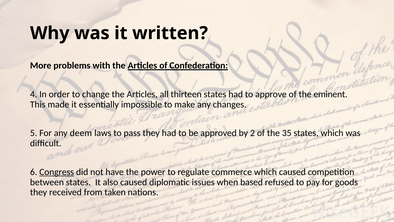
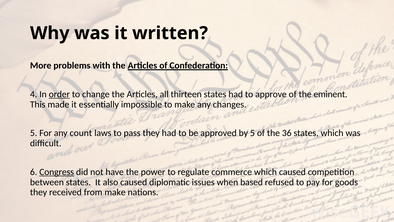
order underline: none -> present (59, 94)
deem: deem -> count (81, 133)
by 2: 2 -> 5 (252, 133)
35: 35 -> 36 (287, 133)
from taken: taken -> make (115, 192)
